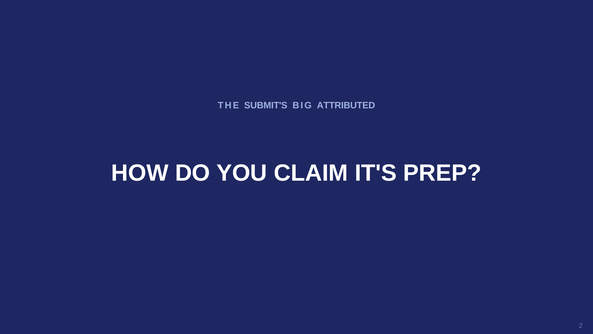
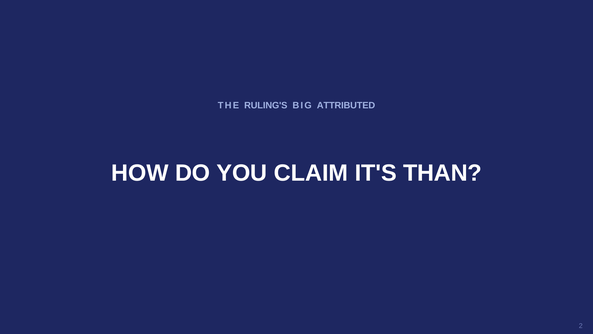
SUBMIT'S: SUBMIT'S -> RULING'S (266, 105)
PREP: PREP -> THAN (442, 173)
